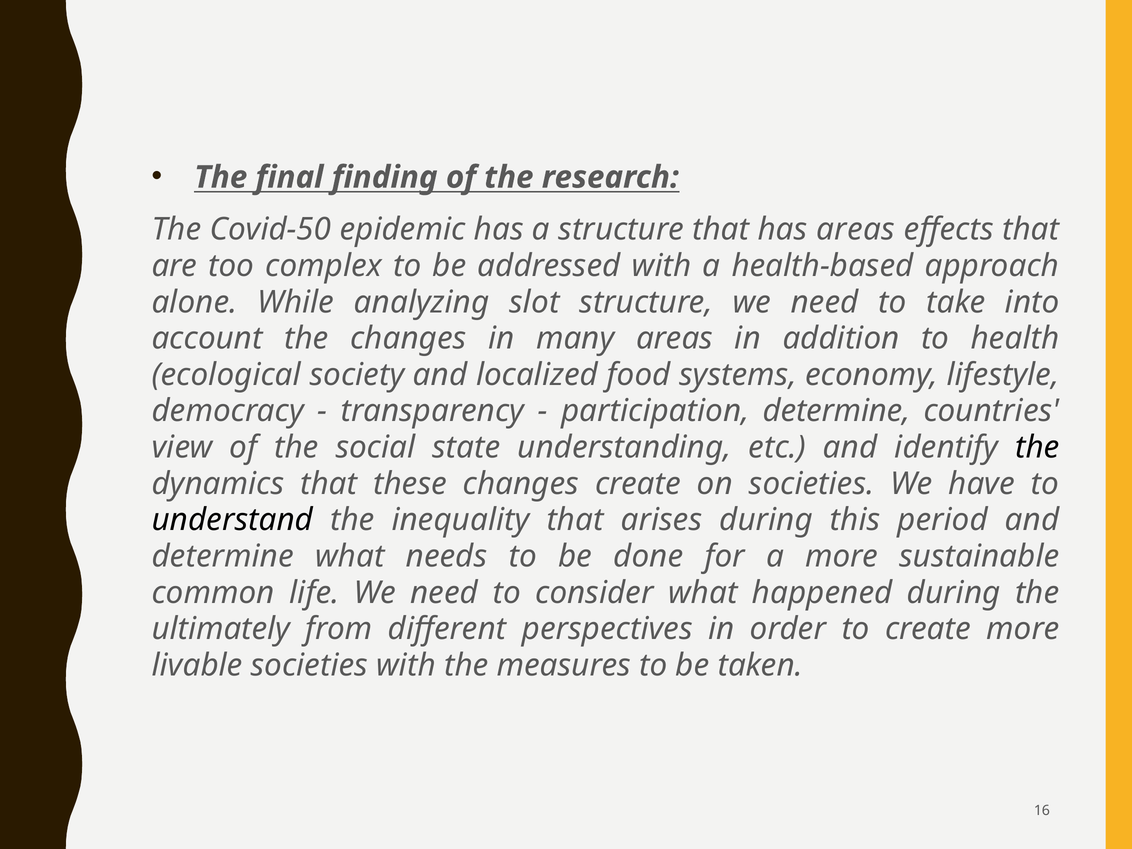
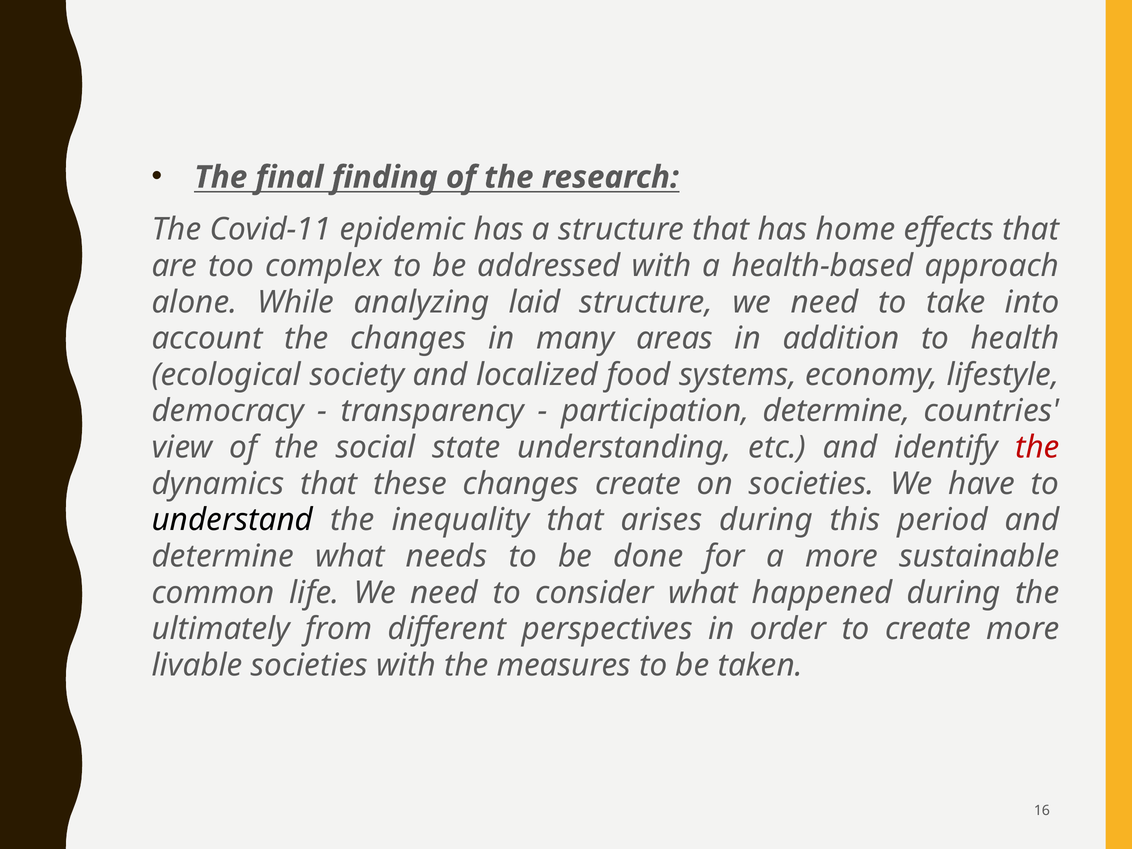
Covid-50: Covid-50 -> Covid-11 (270, 229)
has areas: areas -> home (856, 229)
slot: slot -> laid (535, 302)
the colour: black -> red (1037, 447)
